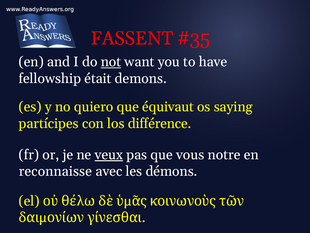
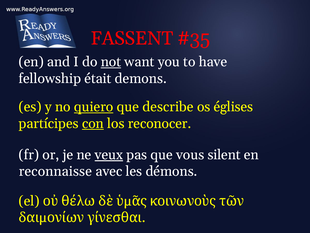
quiero underline: none -> present (94, 107)
équivaut: équivaut -> describe (168, 107)
saying: saying -> églises (233, 107)
con underline: none -> present (93, 123)
différence: différence -> reconocer (160, 123)
notre: notre -> silent (224, 154)
